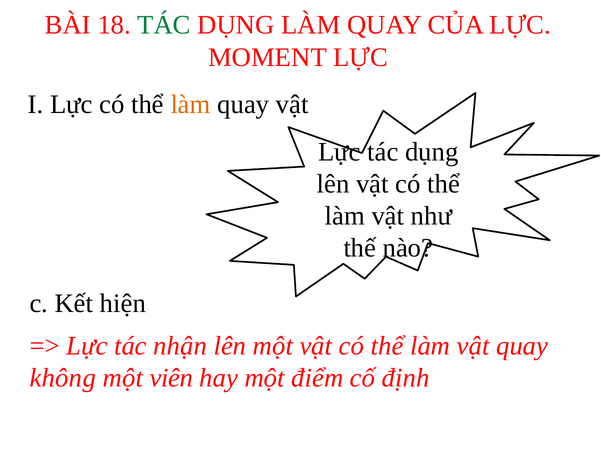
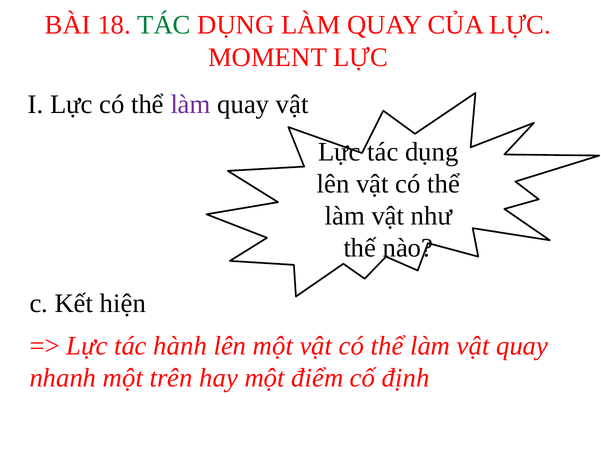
làm colour: orange -> purple (191, 104)
nhận: nhận -> hành (180, 346)
không: không -> nhanh (63, 378)
viên: viên -> trên (171, 378)
